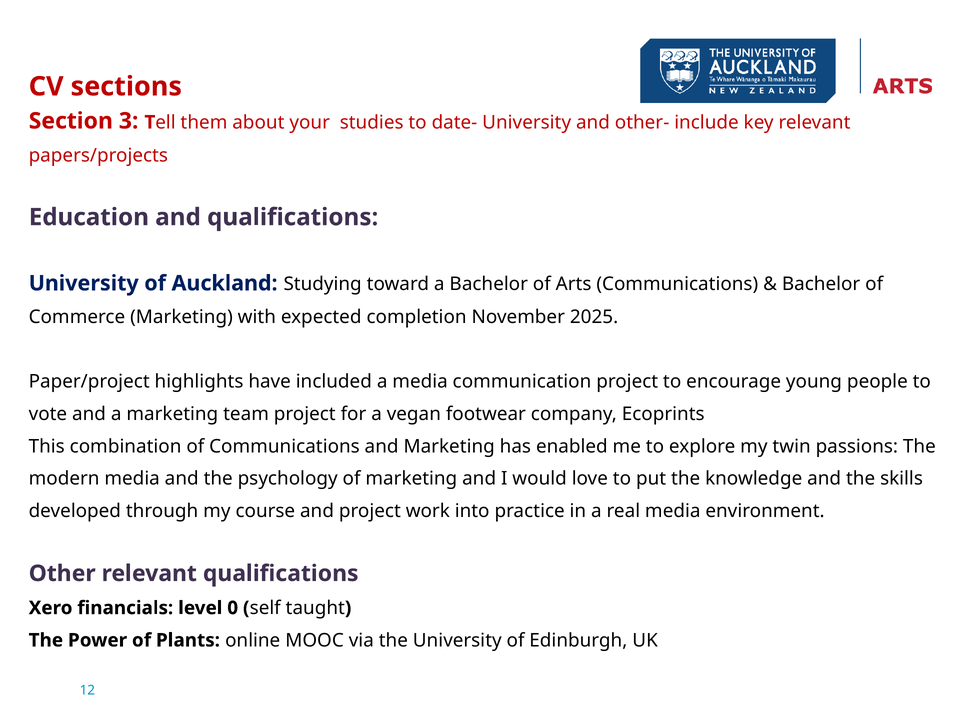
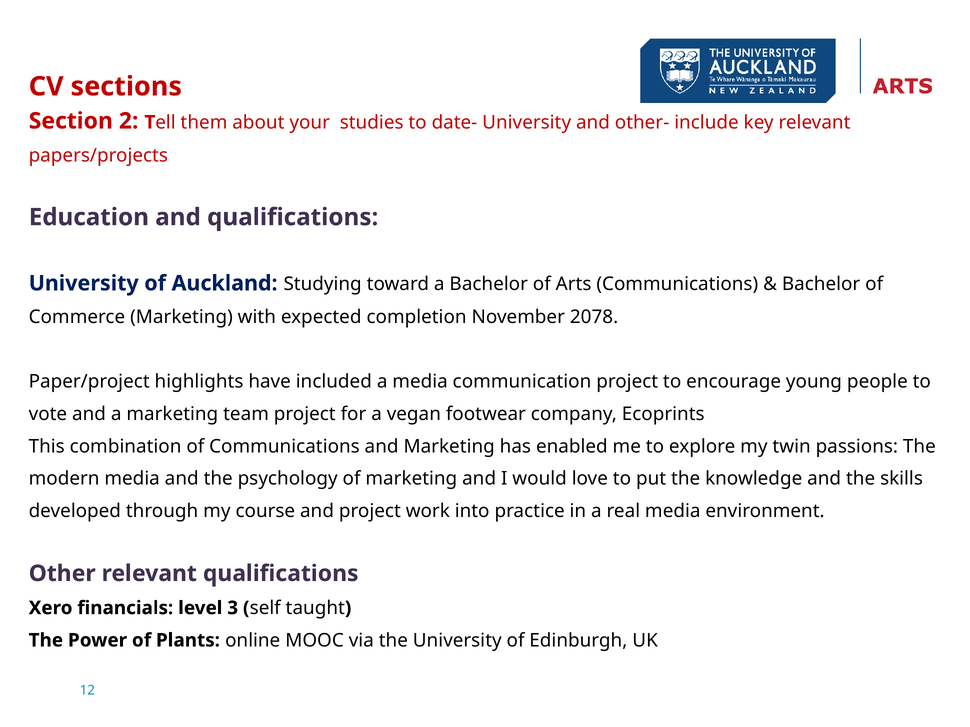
3: 3 -> 2 (129, 121)
2025: 2025 -> 2078 (594, 317)
0: 0 -> 3 (233, 608)
